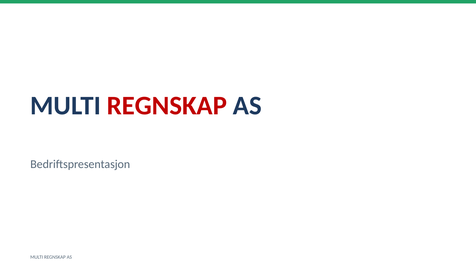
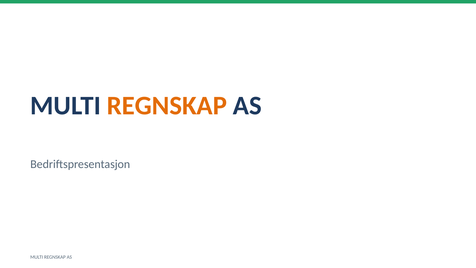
REGNSKAP colour: red -> orange (167, 106)
